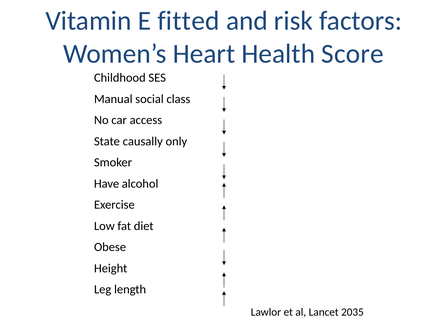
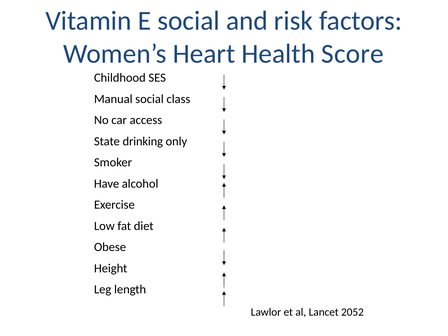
E fitted: fitted -> social (189, 21)
causally: causally -> drinking (143, 141)
2035: 2035 -> 2052 (352, 312)
